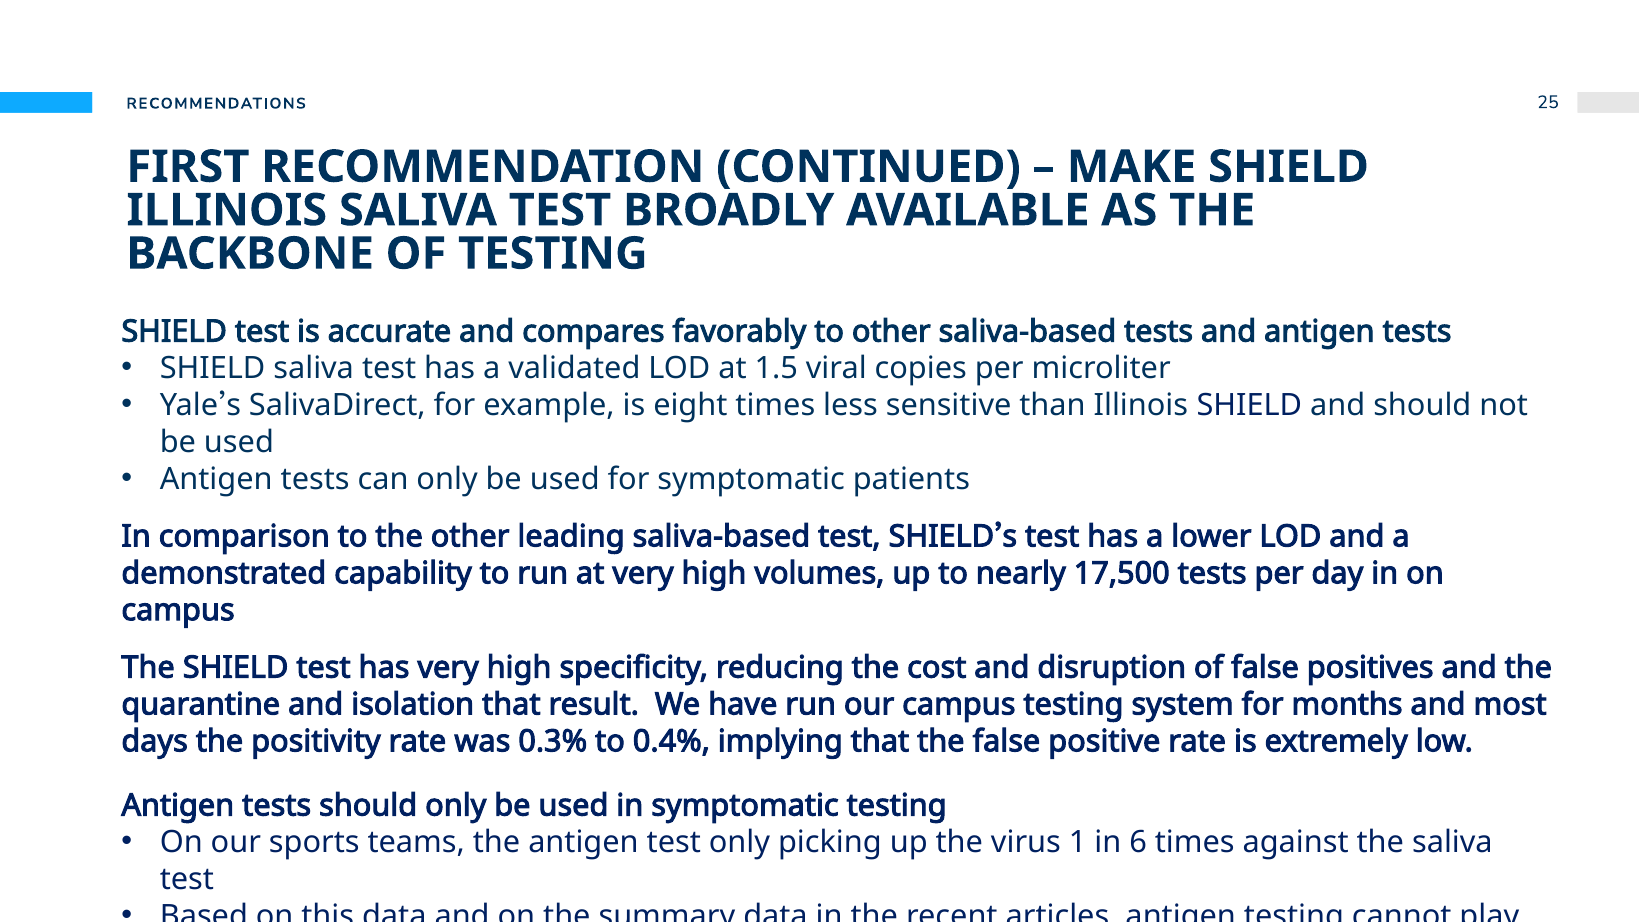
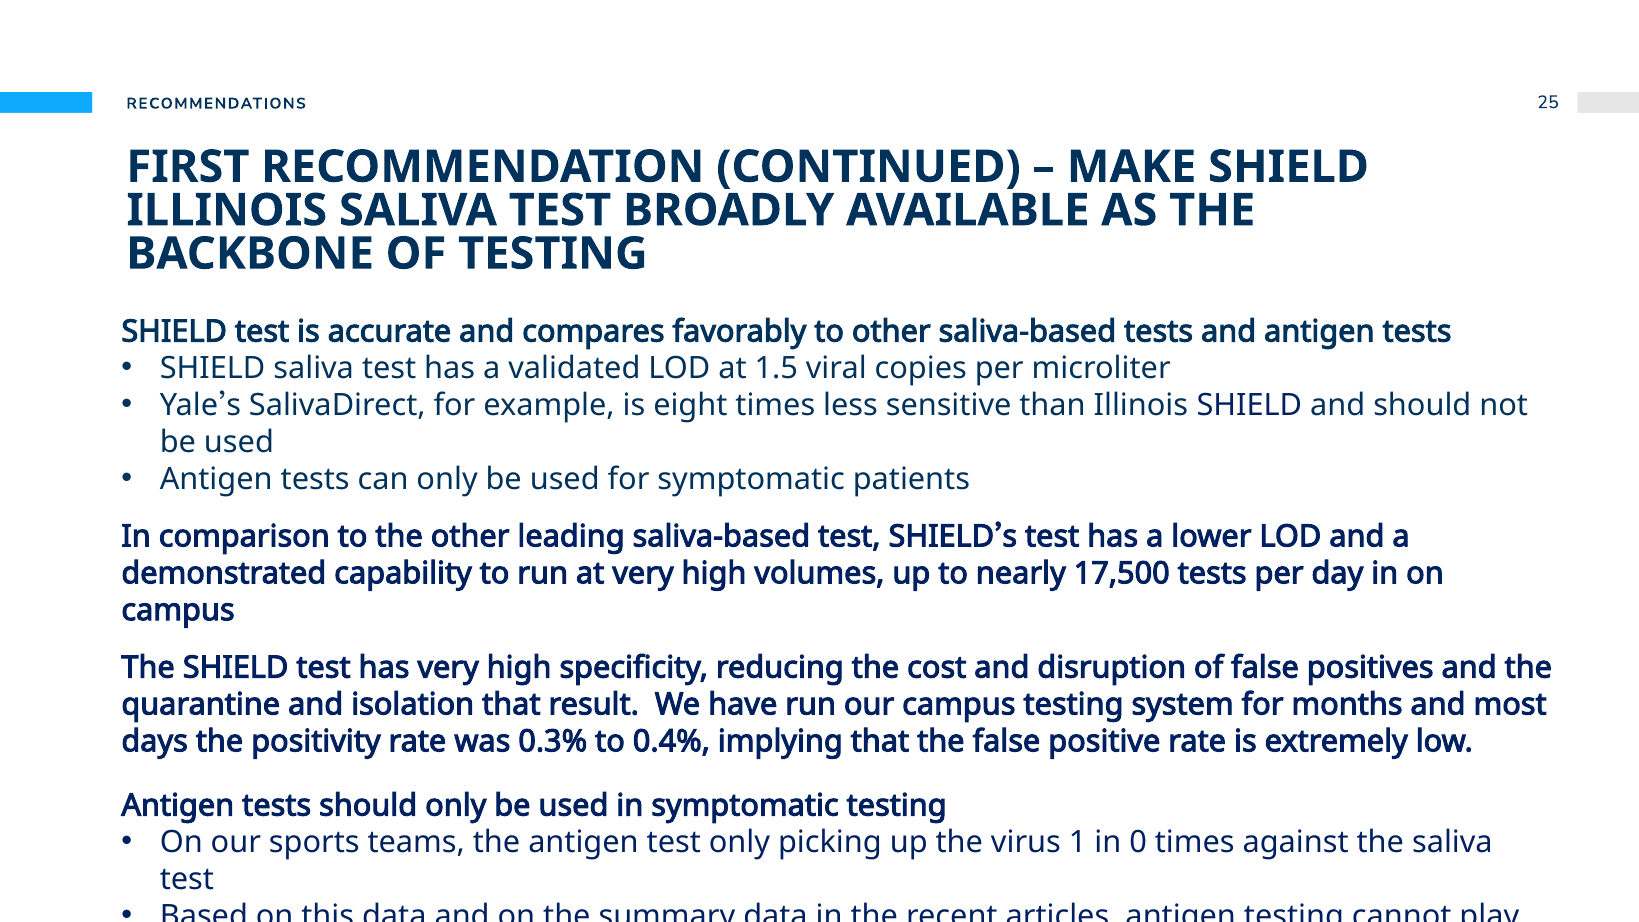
6: 6 -> 0 (1138, 842)
